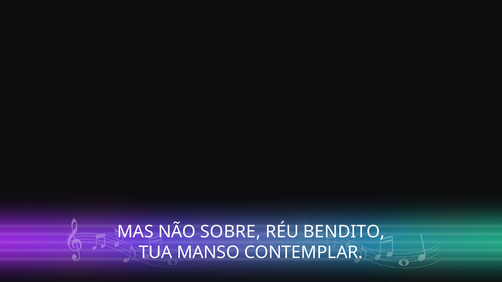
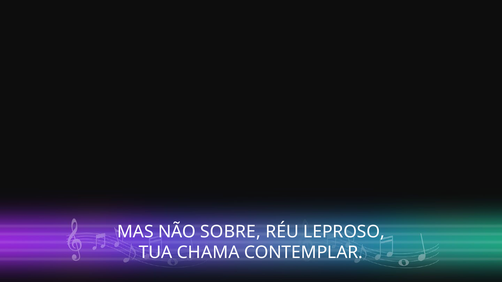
BENDITO: BENDITO -> LEPROSO (344, 232)
MANSO: MANSO -> CHAMA (208, 253)
